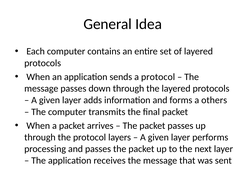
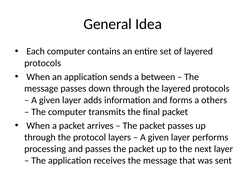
a protocol: protocol -> between (158, 77)
